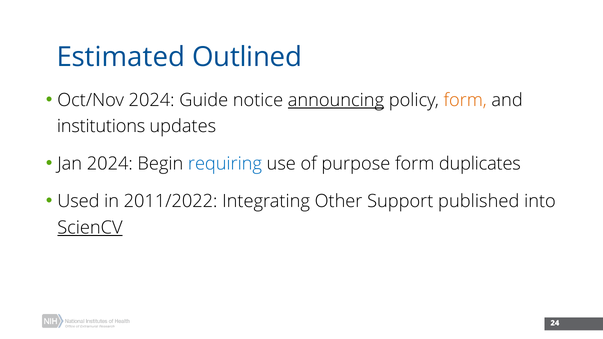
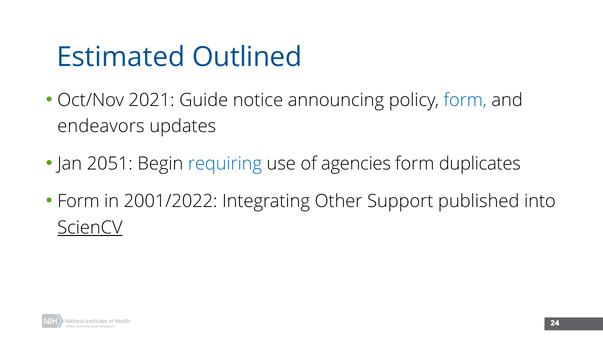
Oct/Nov 2024: 2024 -> 2021 (152, 100)
announcing underline: present -> none (336, 100)
form colour: orange -> blue (465, 100)
institutions: institutions -> endeavors (101, 126)
Jan 2024: 2024 -> 2051 (110, 164)
purpose: purpose -> agencies (356, 164)
Used: Used -> Form (78, 201)
2011/2022: 2011/2022 -> 2001/2022 (171, 201)
